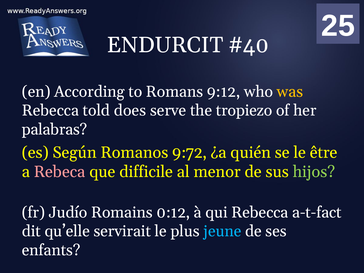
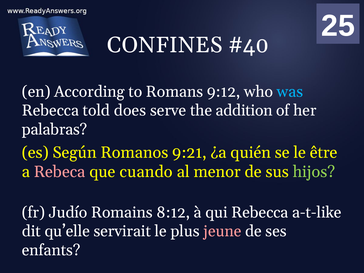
ENDURCIT: ENDURCIT -> CONFINES (165, 45)
was colour: yellow -> light blue (290, 92)
tropiezo: tropiezo -> addition (244, 111)
9:72: 9:72 -> 9:21 (189, 152)
difficile: difficile -> cuando (146, 172)
0:12: 0:12 -> 8:12 (173, 212)
a-t-fact: a-t-fact -> a-t-like (317, 212)
jeune colour: light blue -> pink (222, 231)
